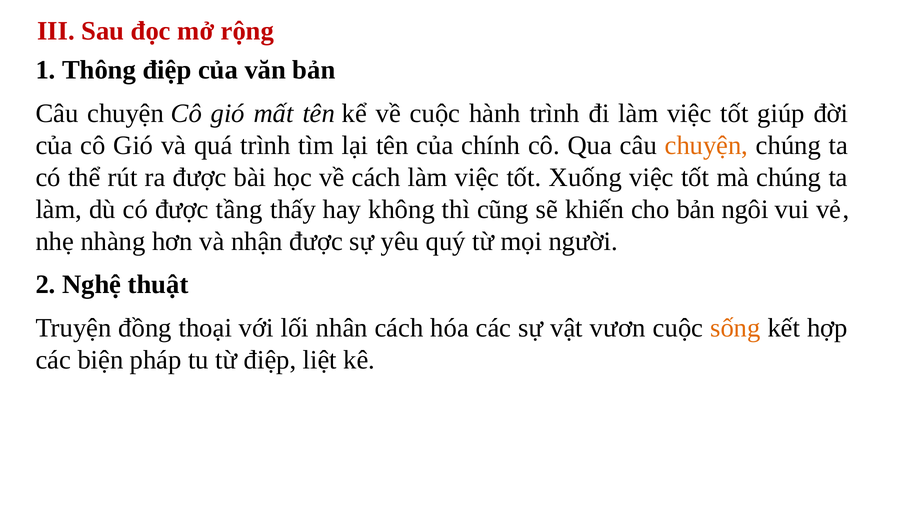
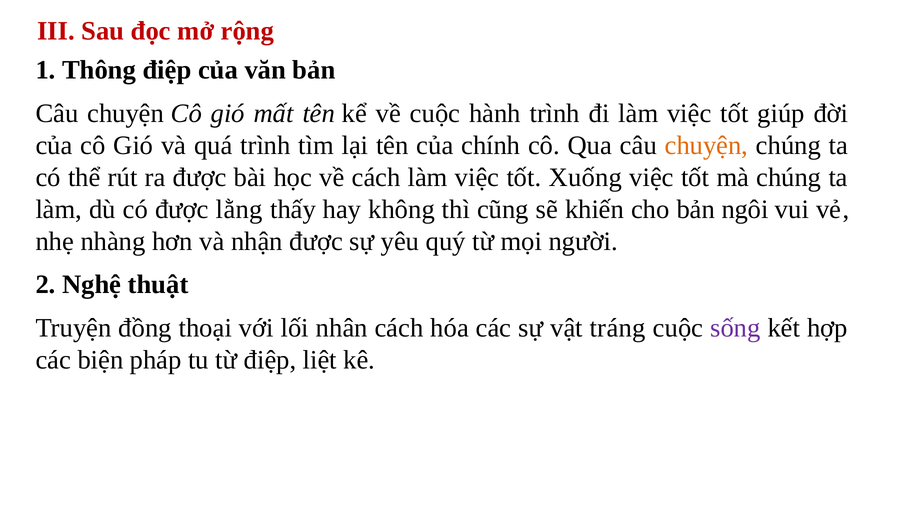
tầng: tầng -> lằng (239, 210)
vươn: vươn -> tráng (618, 328)
sống colour: orange -> purple (735, 328)
